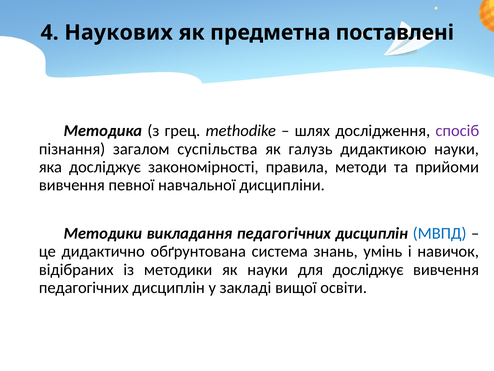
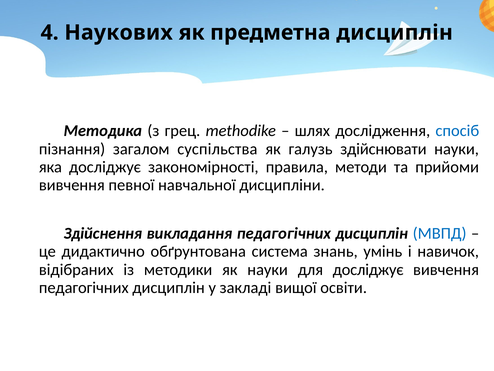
предметна поставлені: поставлені -> дисциплін (395, 33)
спосіб colour: purple -> blue (457, 131)
дидактикою: дидактикою -> здійснювати (383, 149)
Методики: Методики -> Здійснення (103, 233)
